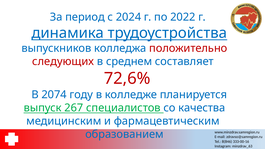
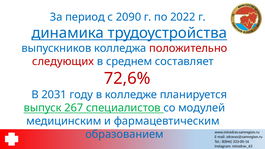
2024: 2024 -> 2090 (129, 17)
2074: 2074 -> 2031 (54, 95)
качества: качества -> модулей (202, 108)
